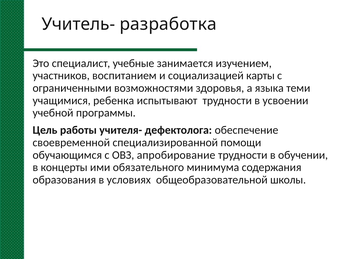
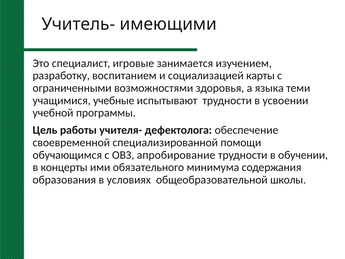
разработка: разработка -> имеющими (168, 24)
учебные: учебные -> игровые (133, 63)
участников: участников -> разработку (61, 76)
ребенка: ребенка -> учебные (114, 100)
